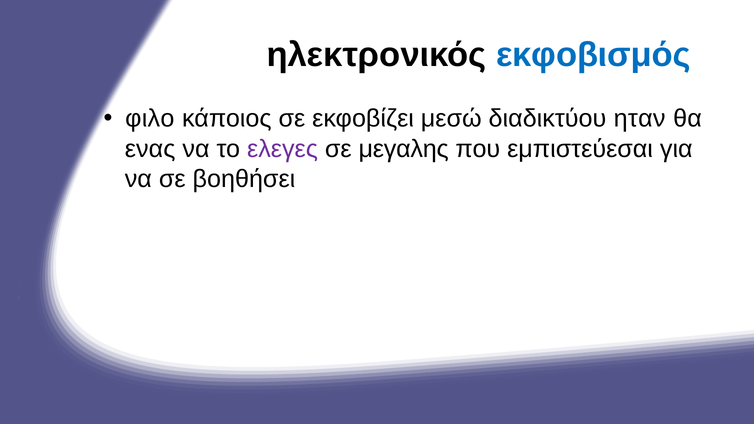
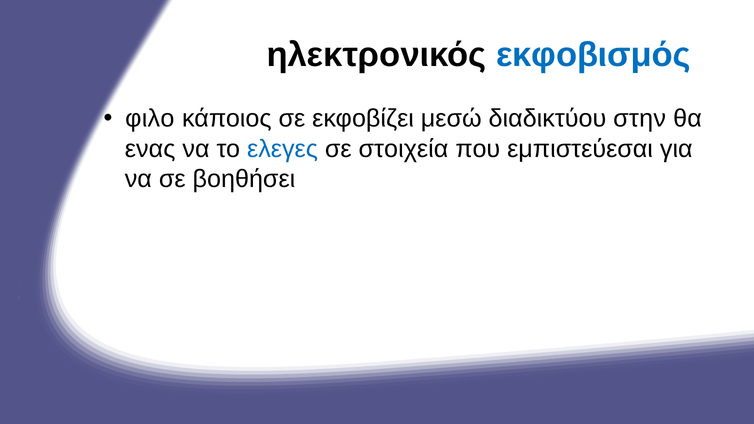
ηταν: ηταν -> στην (640, 119)
ελεγες colour: purple -> blue (282, 149)
μεγαλης: μεγαλης -> στοιχεία (403, 149)
